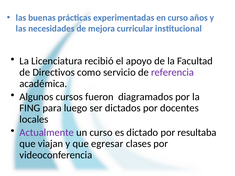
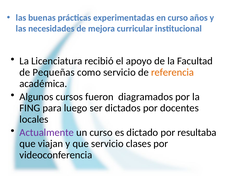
Directivos: Directivos -> Pequeñas (54, 72)
referencia colour: purple -> orange (172, 72)
que egresar: egresar -> servicio (107, 144)
